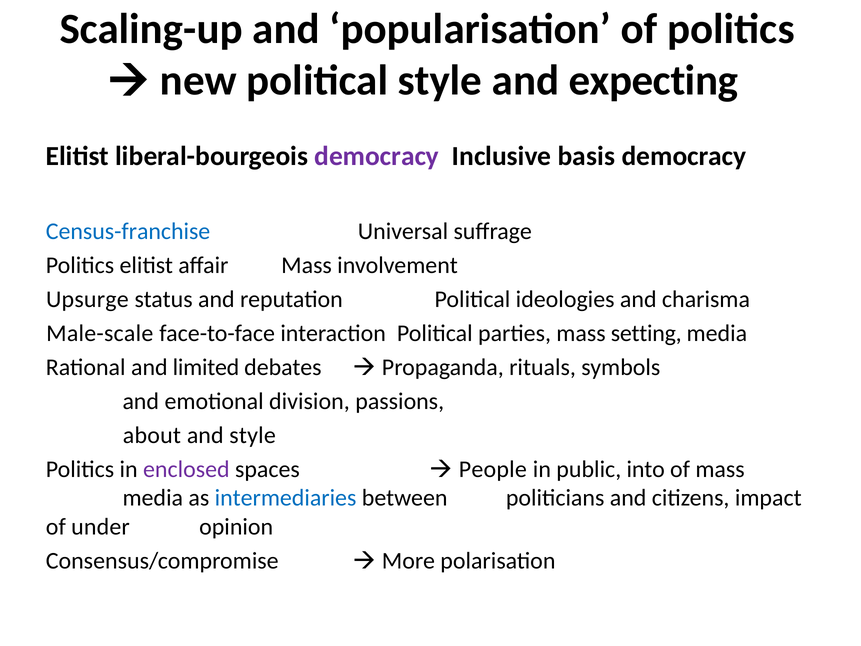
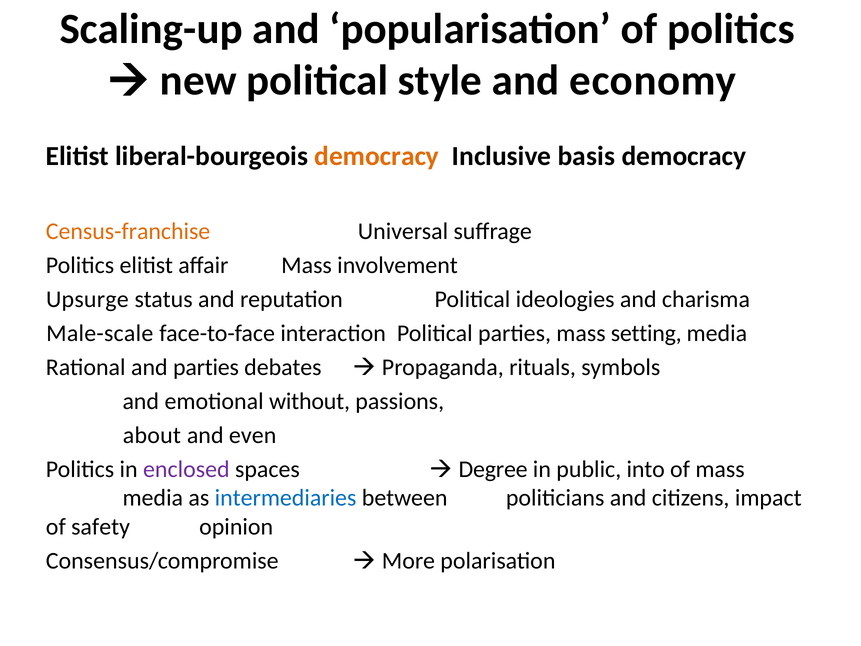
expecting: expecting -> economy (653, 81)
democracy colour: purple -> orange (377, 156)
Census-franchise colour: blue -> orange (128, 231)
and limited: limited -> parties (206, 367)
division: division -> without (310, 401)
and style: style -> even (253, 435)
People: People -> Degree (493, 469)
under: under -> safety (101, 526)
